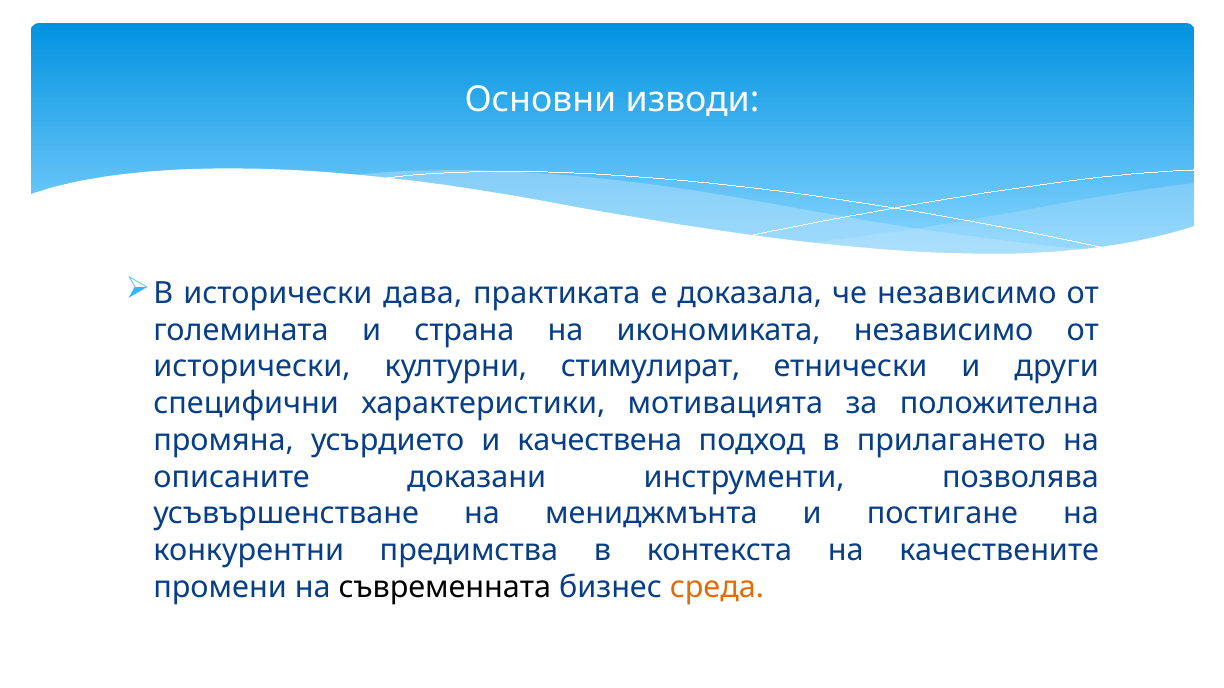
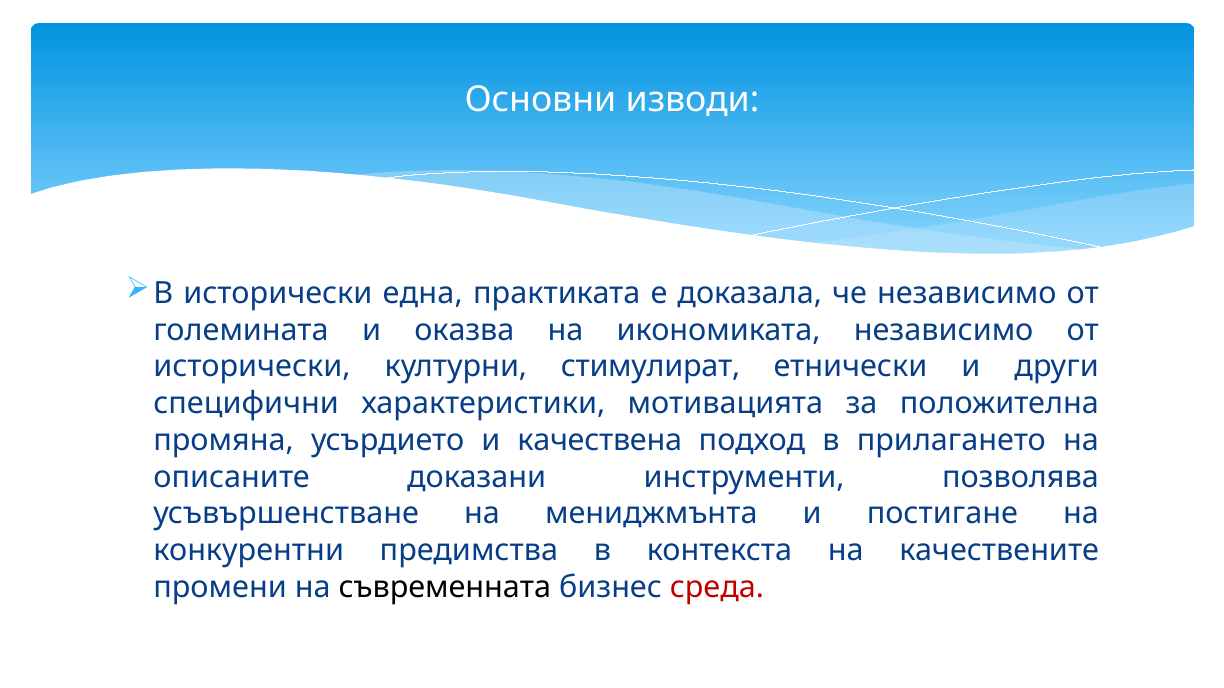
дава: дава -> една (423, 294)
страна: страна -> оказва (464, 330)
среда colour: orange -> red (717, 587)
